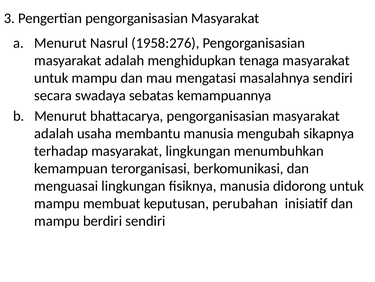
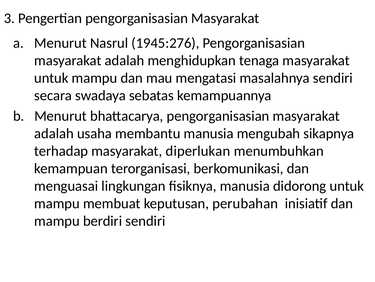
1958:276: 1958:276 -> 1945:276 (165, 43)
masyarakat lingkungan: lingkungan -> diperlukan (198, 151)
